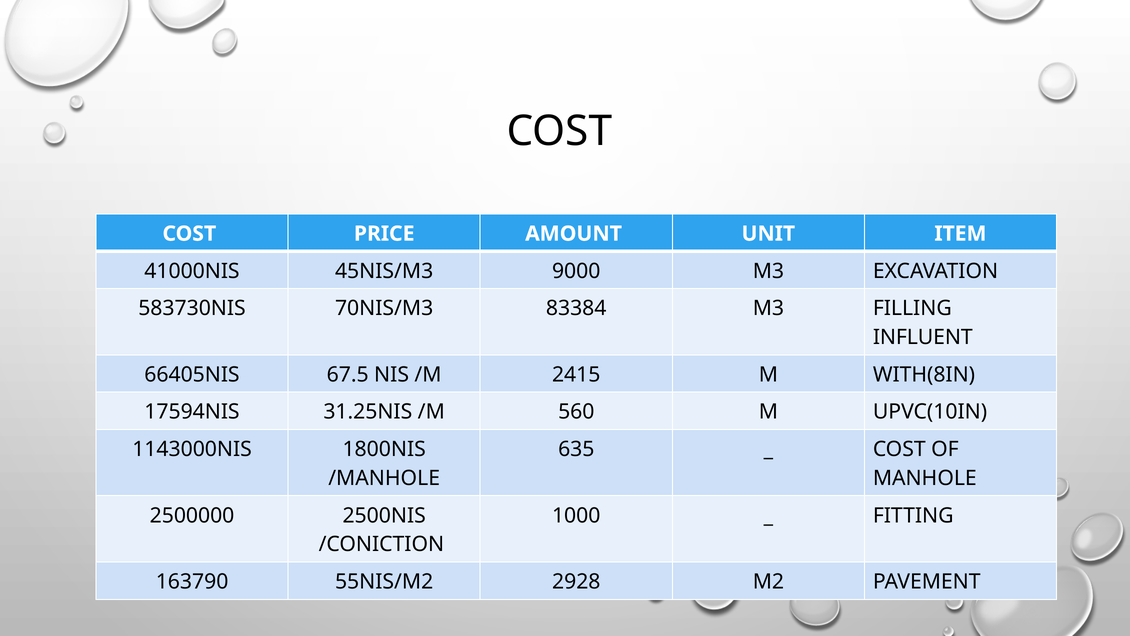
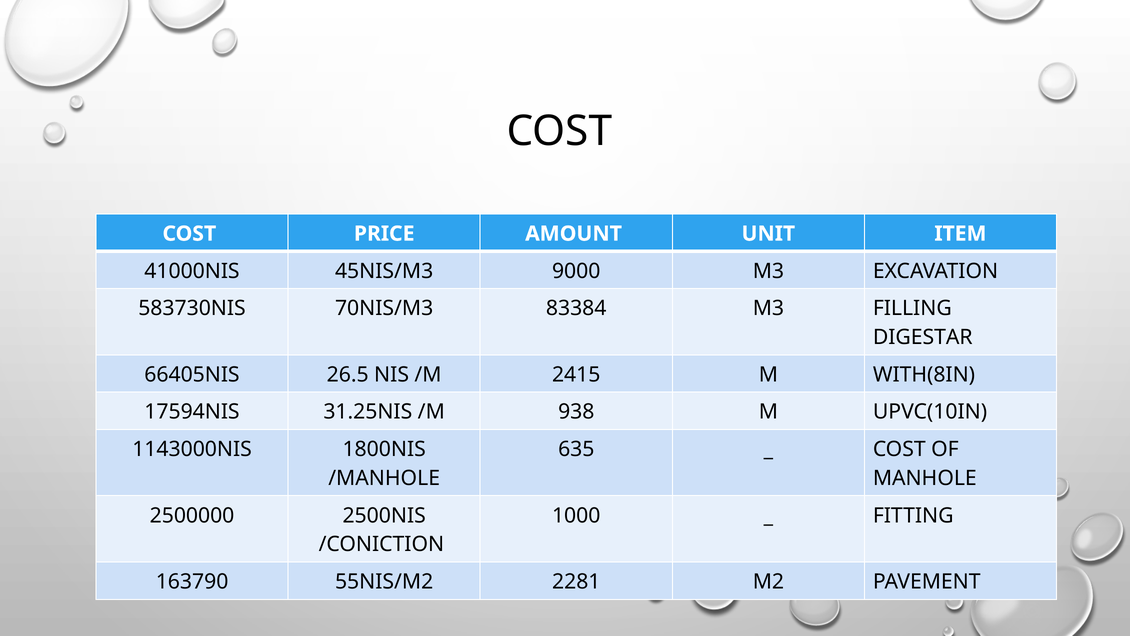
INFLUENT: INFLUENT -> DIGESTAR (923, 337)
67.5: 67.5 -> 26.5 (348, 374)
560: 560 -> 938 (576, 412)
2928: 2928 -> 2281 (576, 581)
